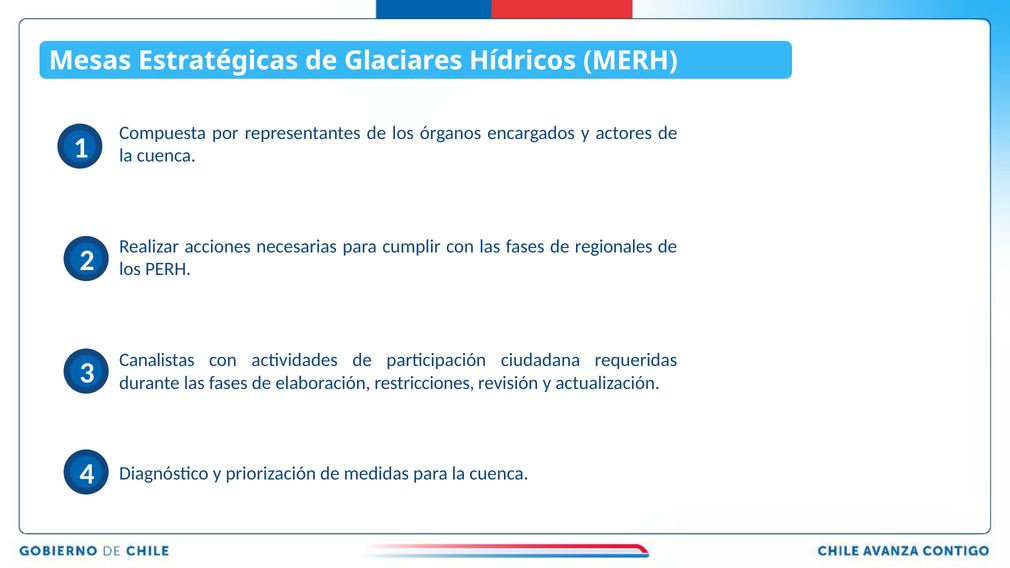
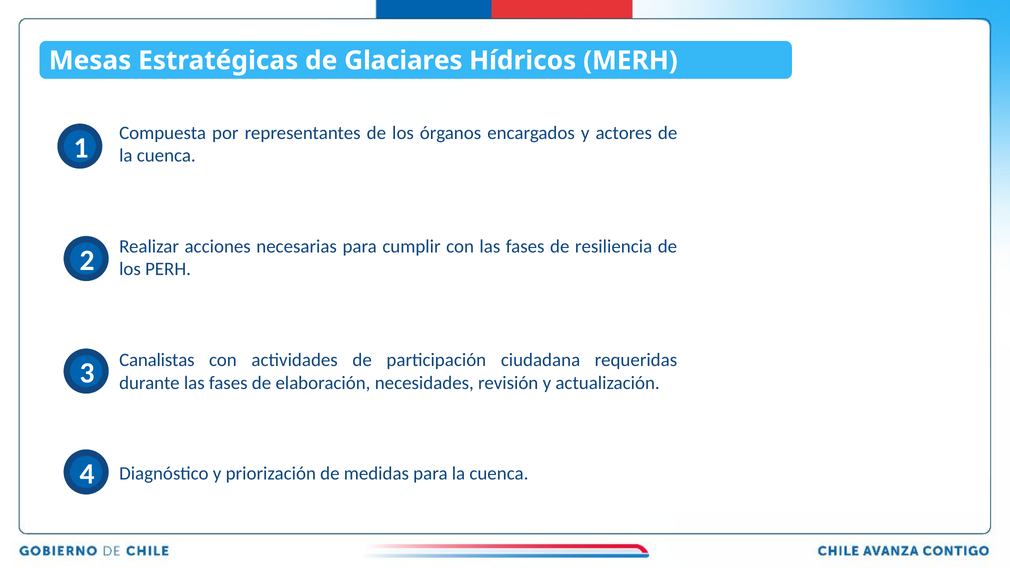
regionales: regionales -> resiliencia (614, 247)
restricciones: restricciones -> necesidades (424, 383)
